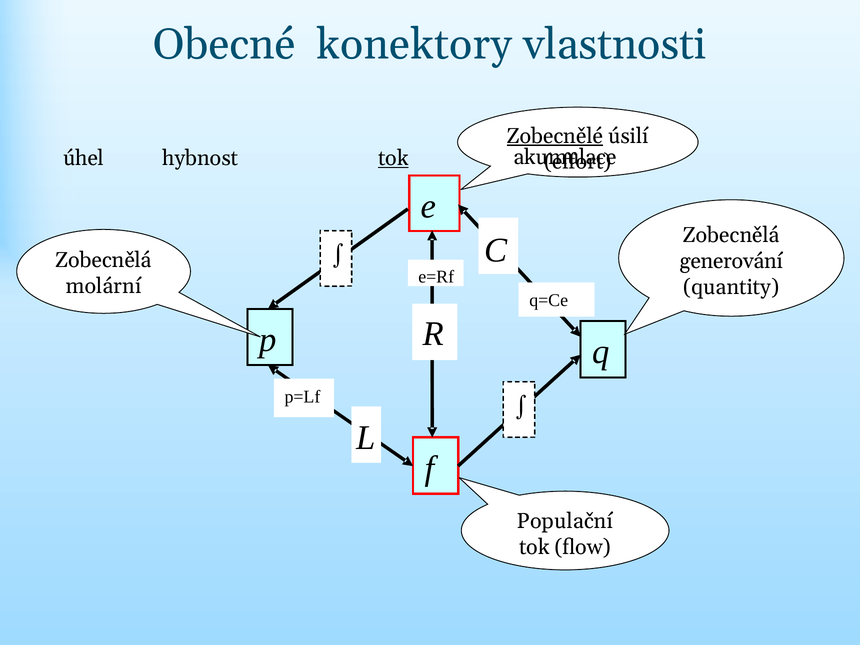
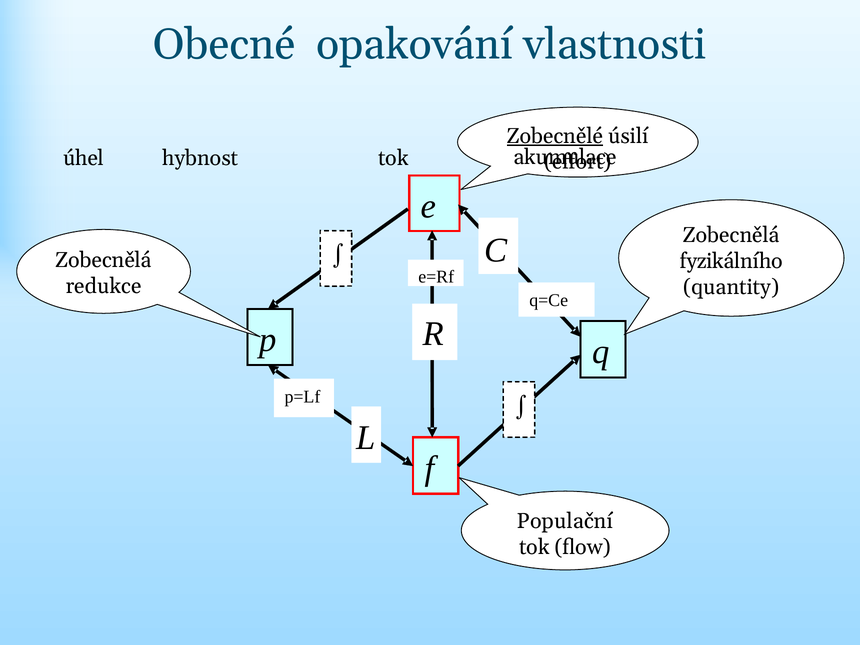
konektory: konektory -> opakování (415, 44)
tok underline: present -> none (393, 158)
generování: generování -> fyzikálního (731, 261)
molární: molární -> redukce (103, 286)
